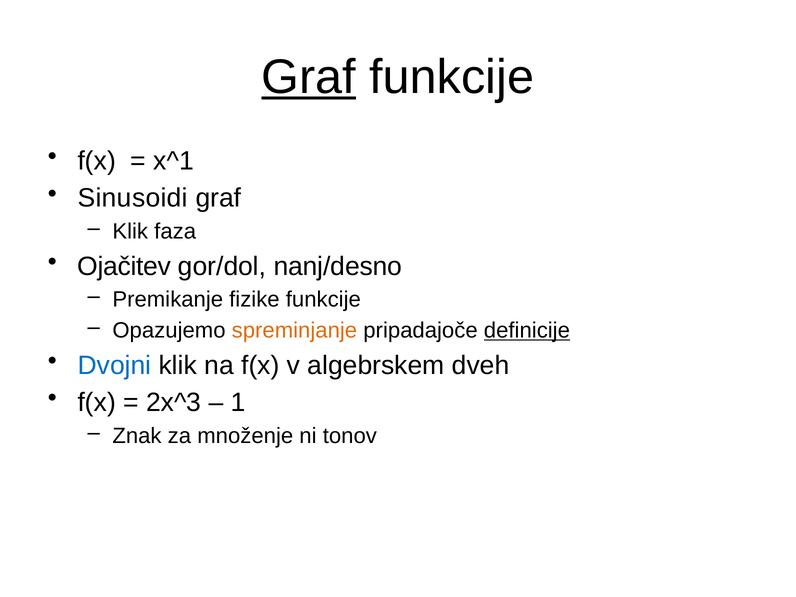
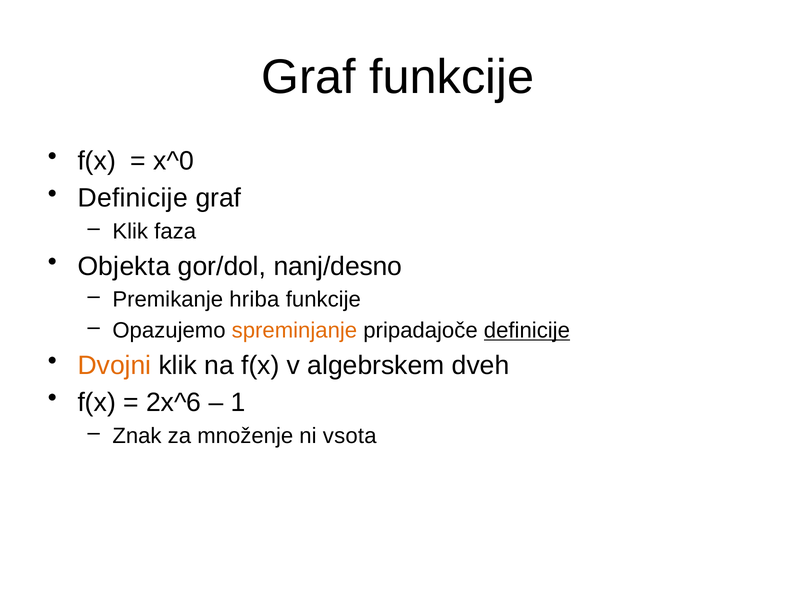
Graf underline: present -> none (309, 77)
x^1: x^1 -> x^0 (174, 161)
Sinusoidi: Sinusoidi -> Definicije (133, 198)
Ojačitev: Ojačitev -> Objekta (124, 266)
fizike: fizike -> hriba (254, 300)
Dvojni colour: blue -> orange (114, 365)
2x^3: 2x^3 -> 2x^6 (174, 402)
tonov: tonov -> vsota (350, 436)
